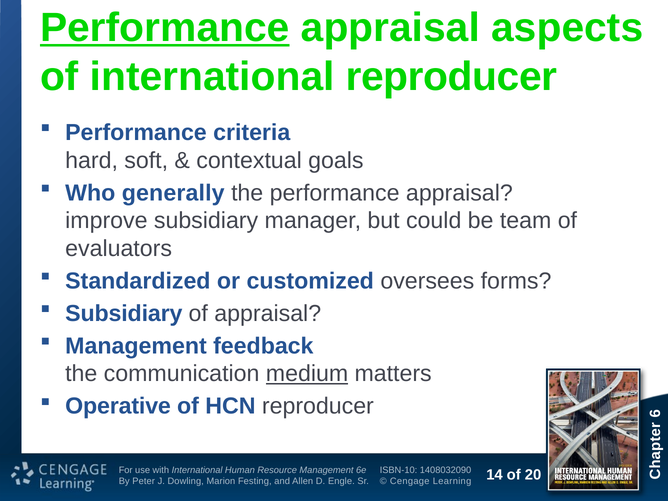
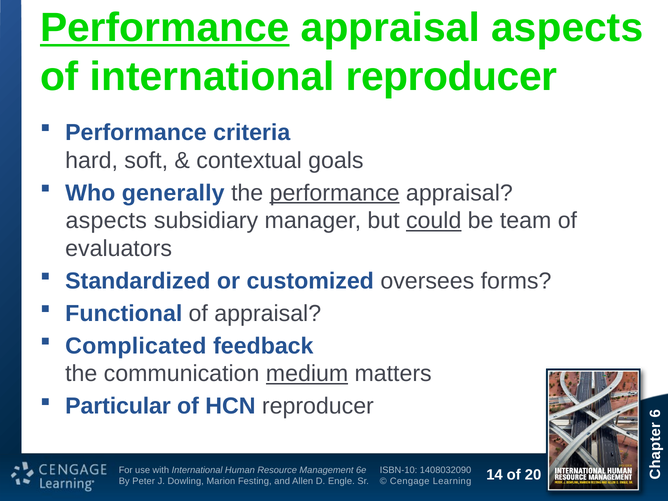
performance underline: none -> present (335, 193)
improve: improve -> aspects (106, 221)
could underline: none -> present (434, 221)
Subsidiary: Subsidiary -> Functional (124, 313)
Management: Management -> Complicated (136, 346)
Operative: Operative -> Particular (118, 406)
